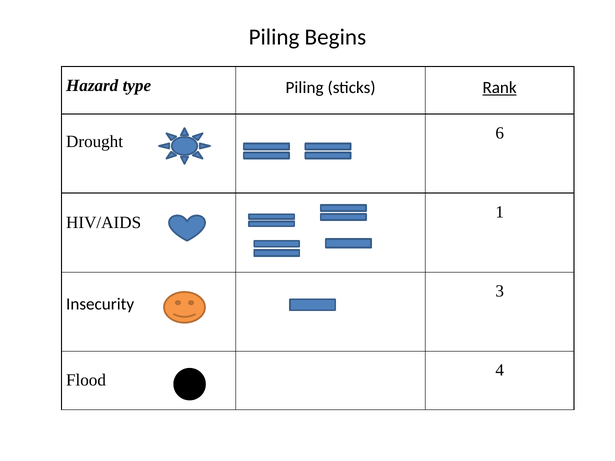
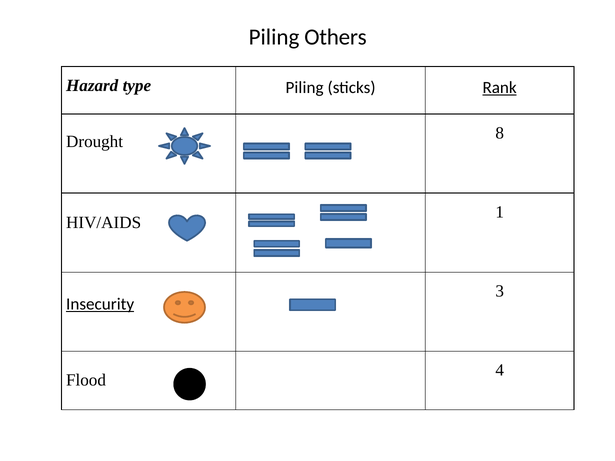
Begins: Begins -> Others (336, 37)
6: 6 -> 8 (500, 133)
Insecurity underline: none -> present (100, 304)
